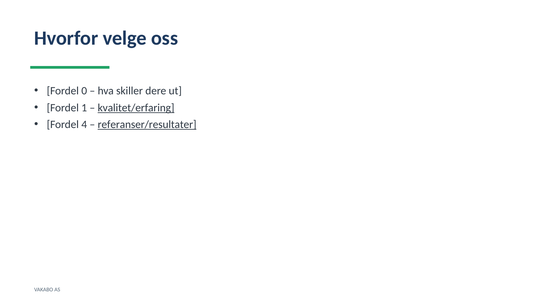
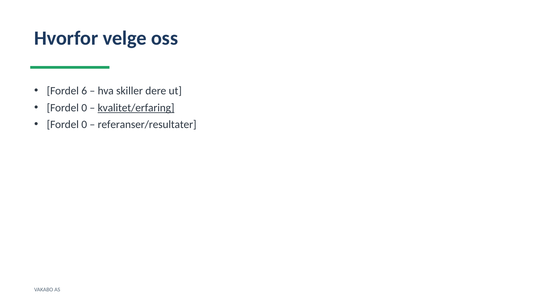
0: 0 -> 6 (84, 91)
1: 1 -> 0 (84, 108)
4: 4 -> 0 (84, 125)
referanser/resultater underline: present -> none (147, 125)
